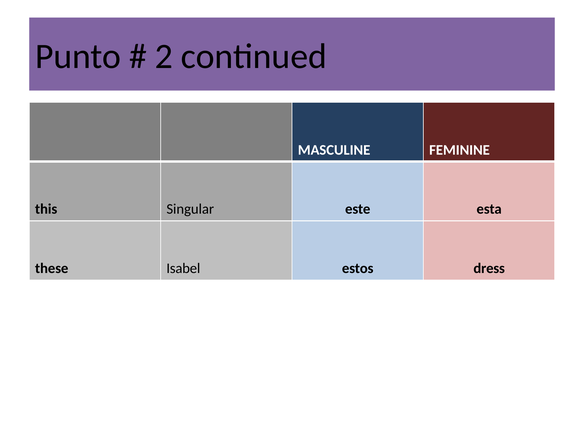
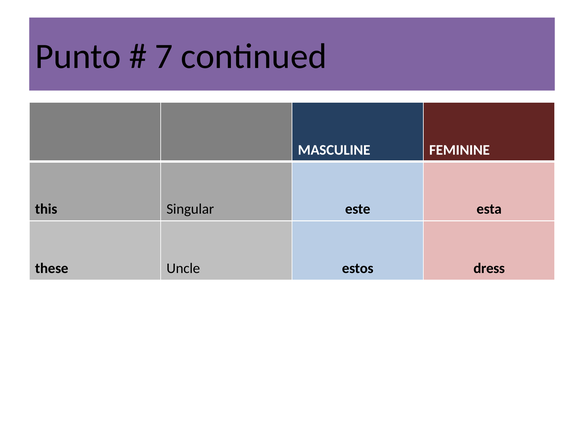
2: 2 -> 7 (164, 57)
Isabel: Isabel -> Uncle (183, 268)
